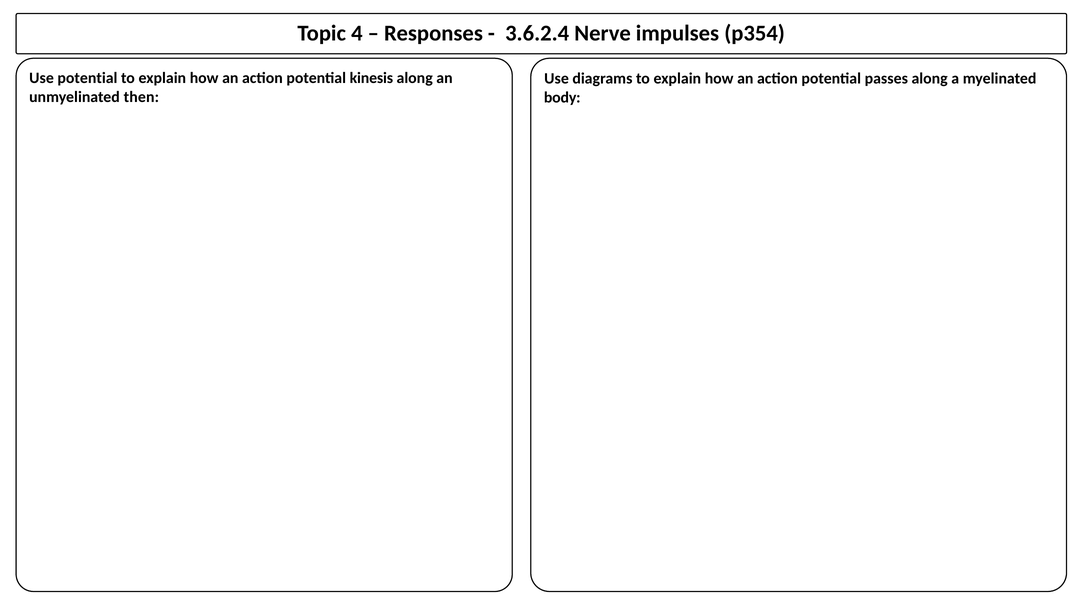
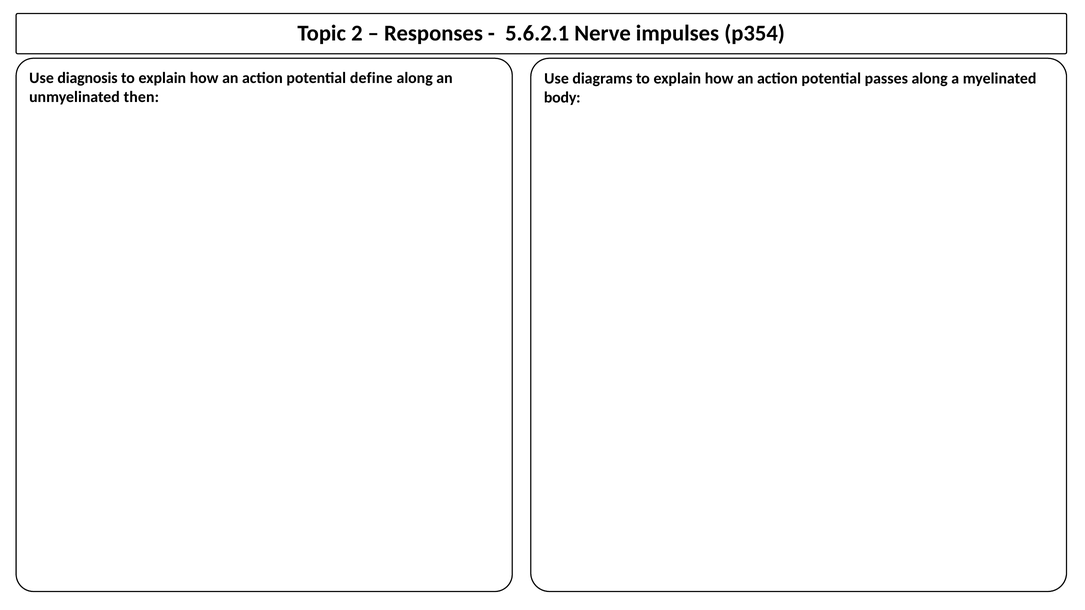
4: 4 -> 2 (357, 33)
3.6.2.4: 3.6.2.4 -> 5.6.2.1 (537, 33)
Use potential: potential -> diagnosis (88, 78)
kinesis: kinesis -> define (371, 78)
